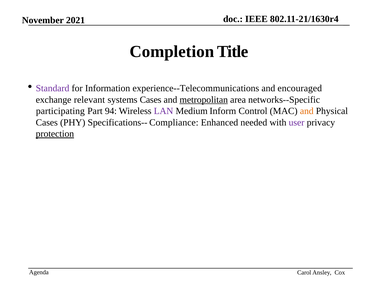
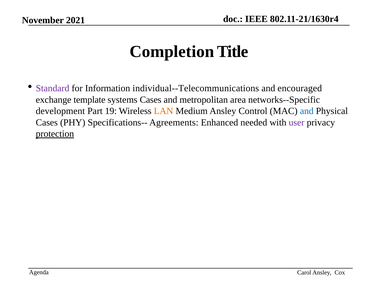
experience--Telecommunications: experience--Telecommunications -> individual--Telecommunications (196, 88)
relevant: relevant -> template (90, 100)
metropolitan underline: present -> none (204, 100)
participating: participating -> development (60, 111)
94: 94 -> 19 (111, 111)
LAN colour: purple -> orange (164, 111)
Medium Inform: Inform -> Ansley (223, 111)
and colour: orange -> blue (307, 111)
Compliance: Compliance -> Agreements (174, 122)
